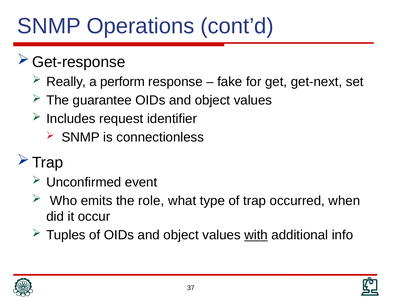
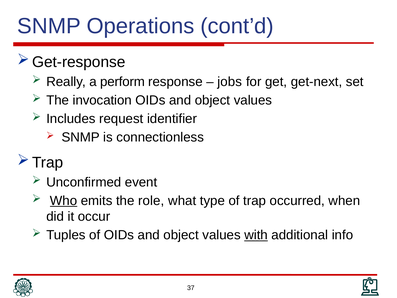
fake: fake -> jobs (230, 82)
guarantee: guarantee -> invocation (102, 100)
Who underline: none -> present (64, 201)
